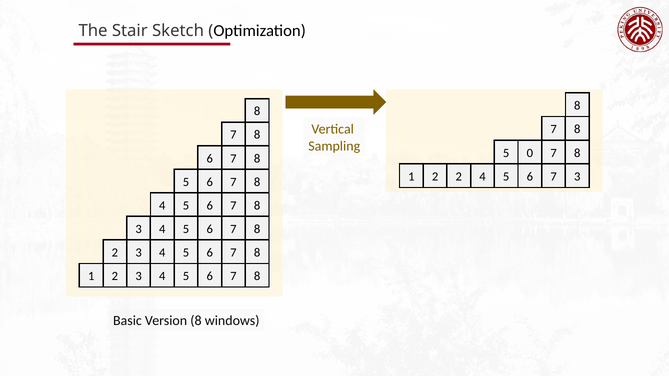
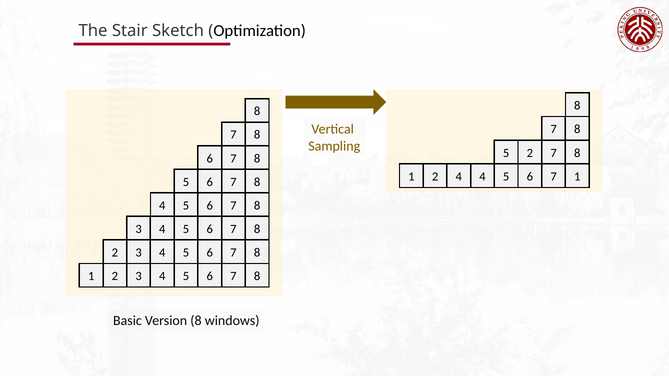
5 0: 0 -> 2 (530, 153)
2: 2 -> 4 (459, 177)
7 3: 3 -> 1 (577, 177)
